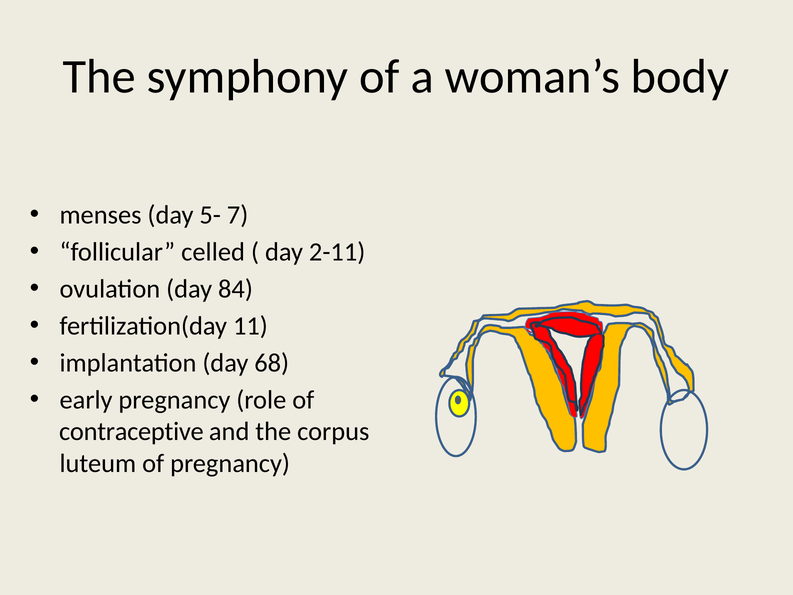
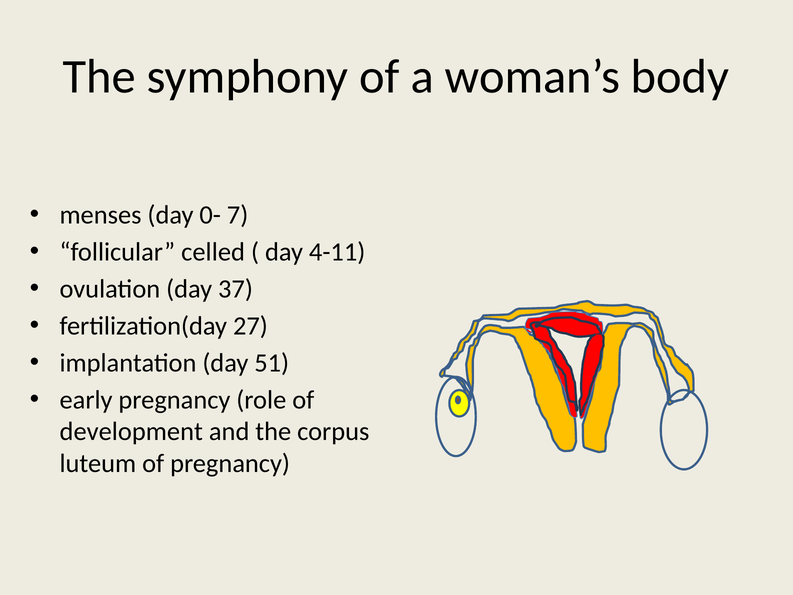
5-: 5- -> 0- (210, 215)
2-11: 2-11 -> 4-11 (337, 252)
84: 84 -> 37 (236, 289)
11: 11 -> 27 (250, 326)
68: 68 -> 51 (272, 363)
contraceptive: contraceptive -> development (131, 432)
